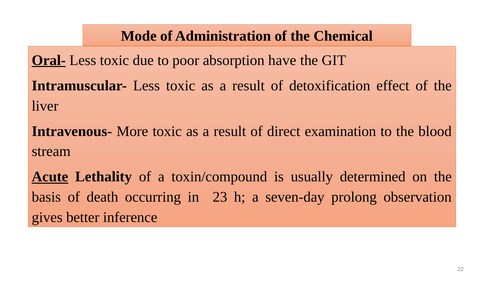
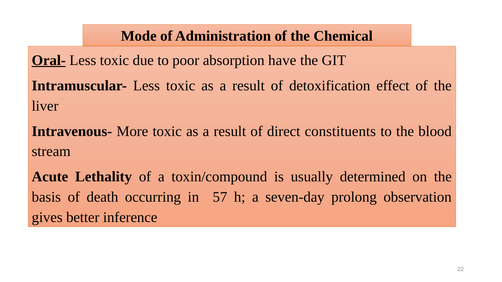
examination: examination -> constituents (340, 131)
Acute underline: present -> none (50, 177)
23: 23 -> 57 (220, 197)
